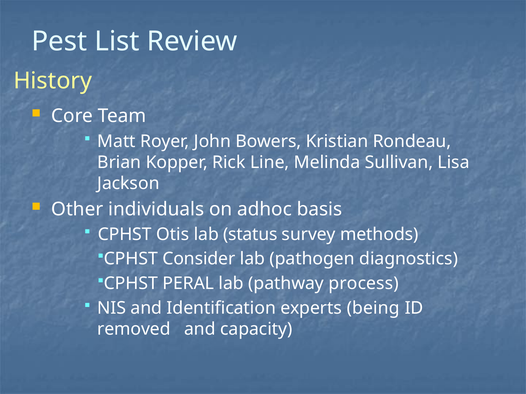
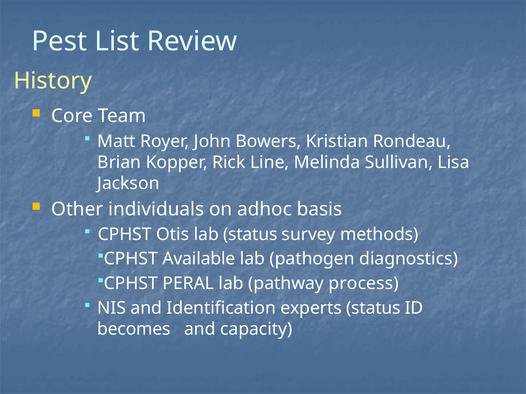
Consider: Consider -> Available (199, 259)
experts being: being -> status (373, 308)
removed: removed -> becomes (134, 329)
